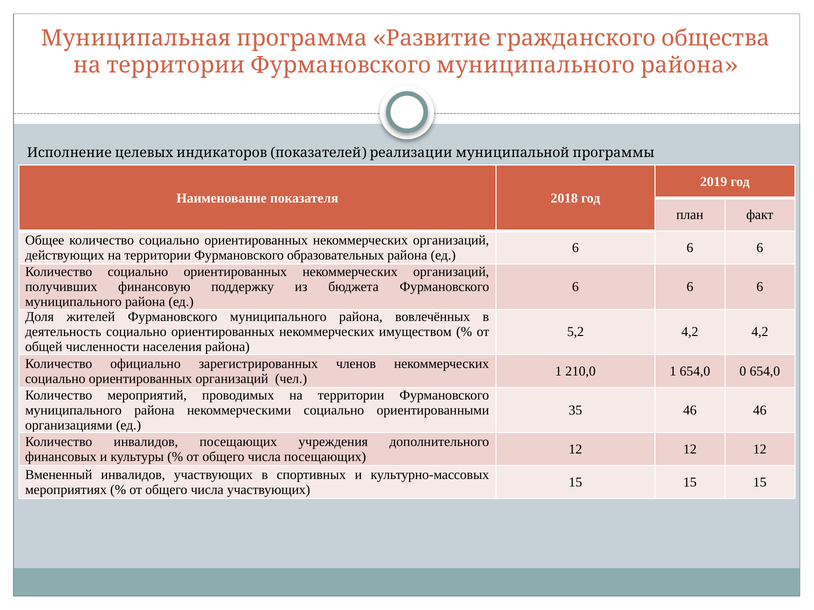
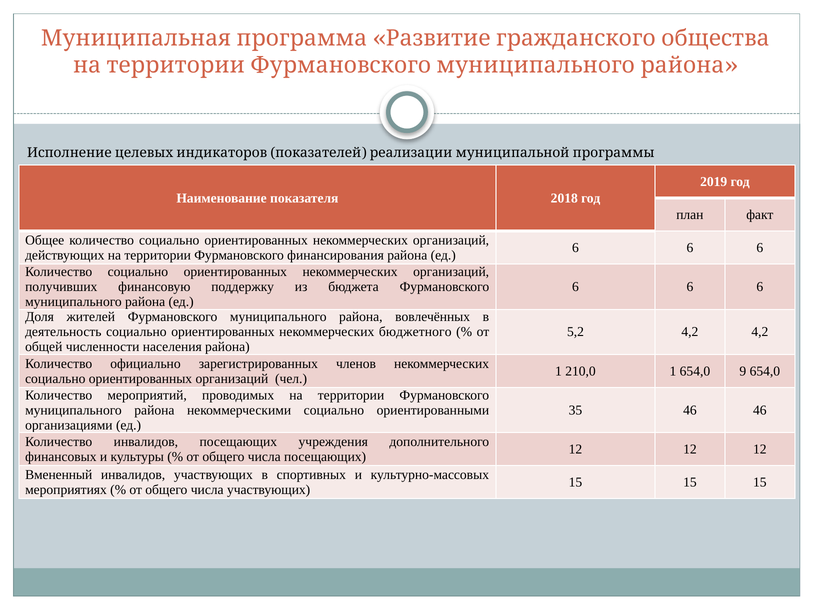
образовательных: образовательных -> финансирования (336, 255)
имуществом: имуществом -> бюджетного (415, 332)
0: 0 -> 9 (743, 371)
